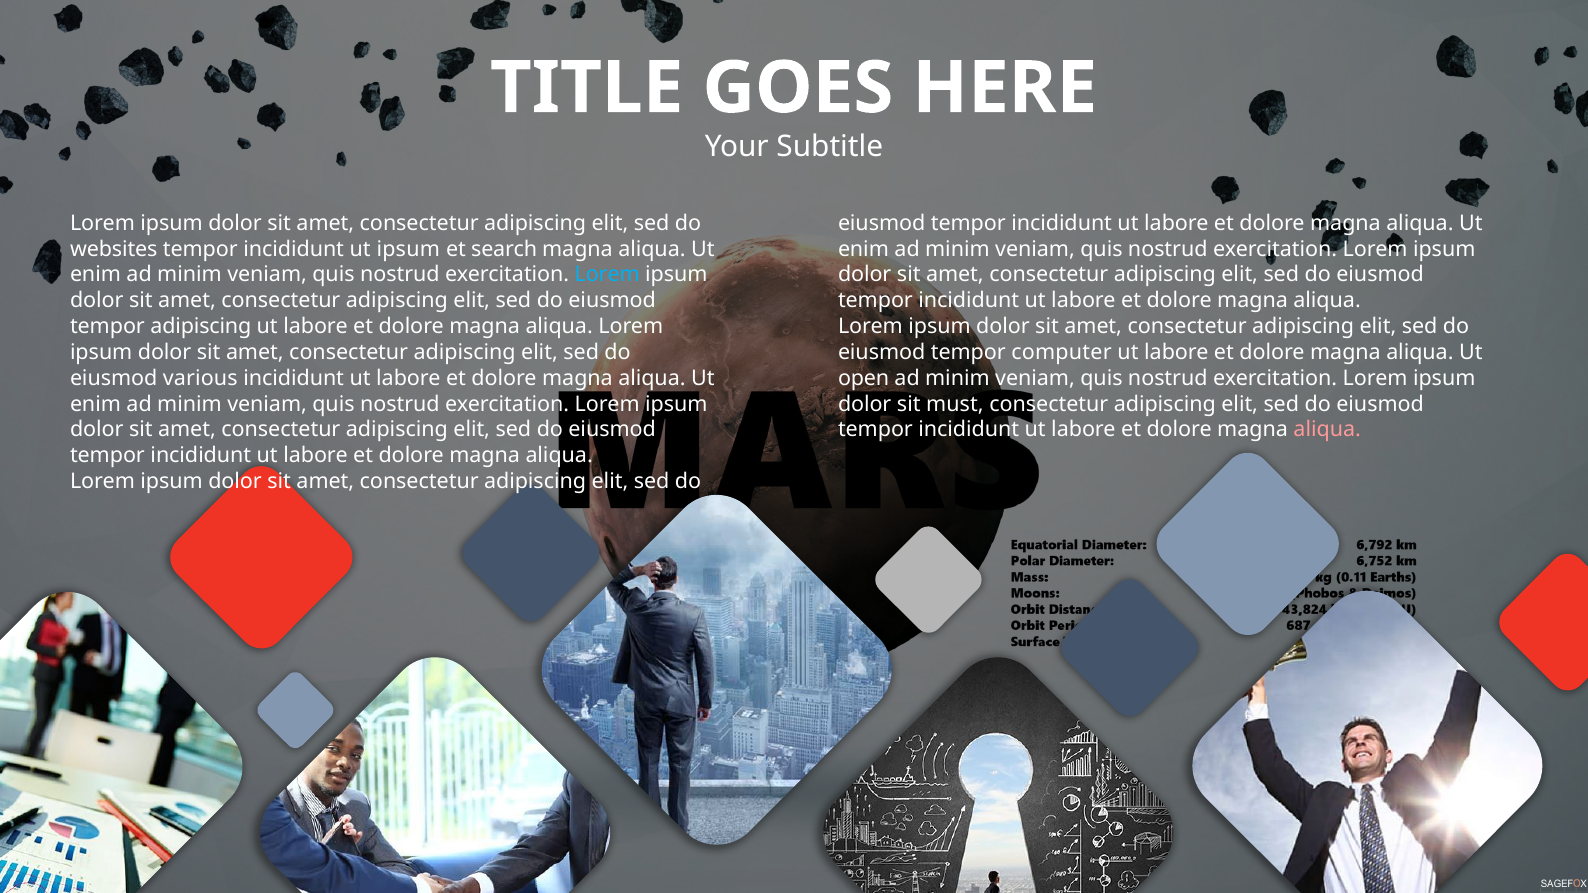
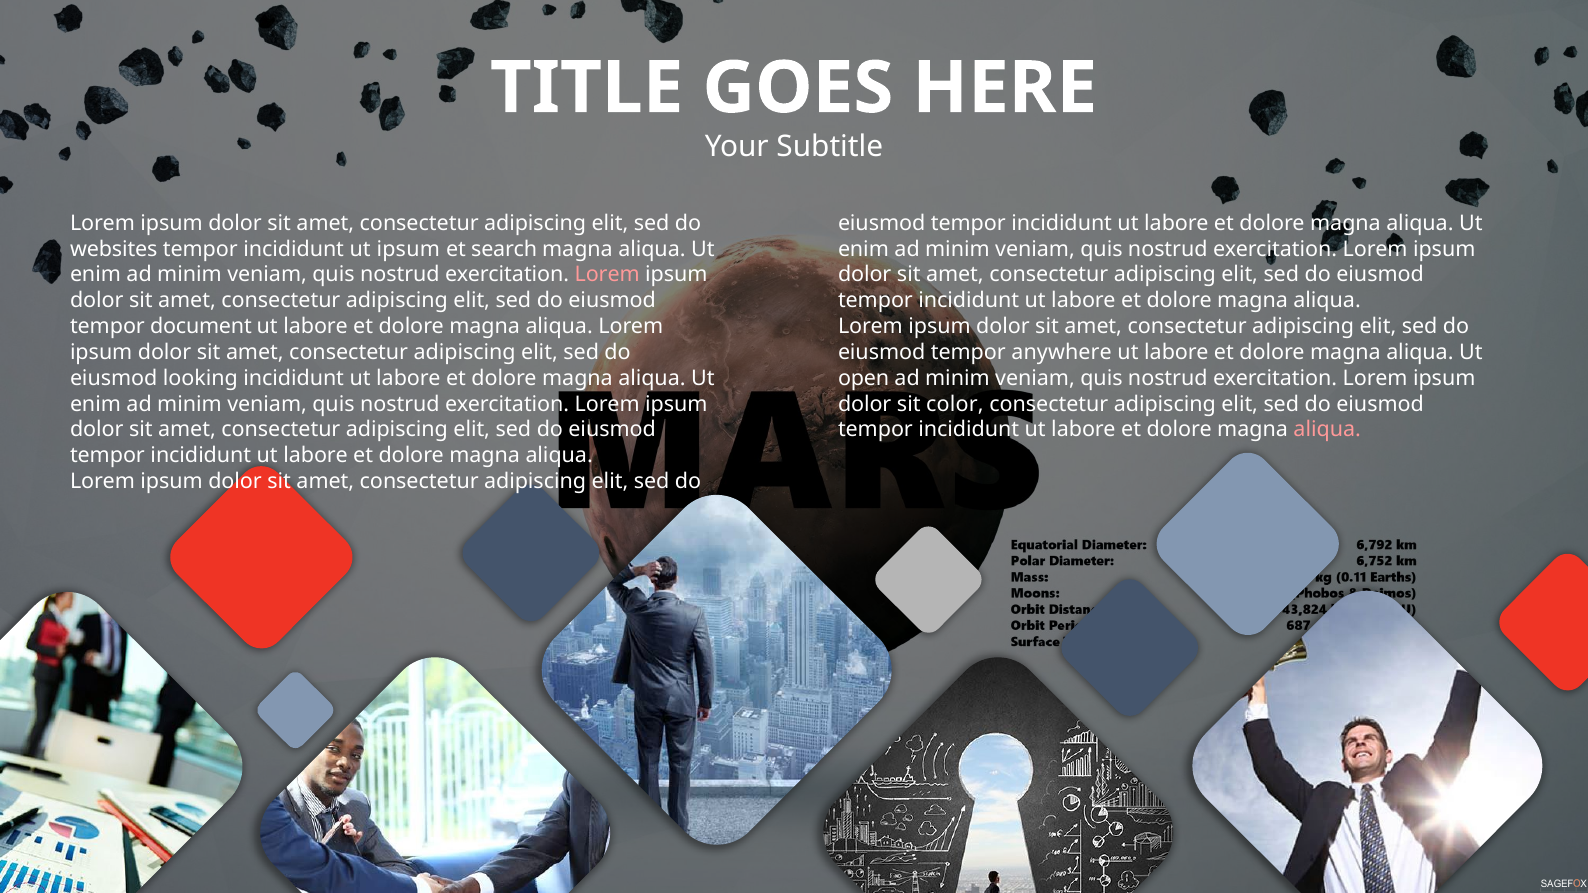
Lorem colour: light blue -> pink (607, 275)
tempor adipiscing: adipiscing -> document (201, 327)
computer: computer -> anywhere (1062, 352)
various: various -> looking (200, 378)
must: must -> color (955, 404)
